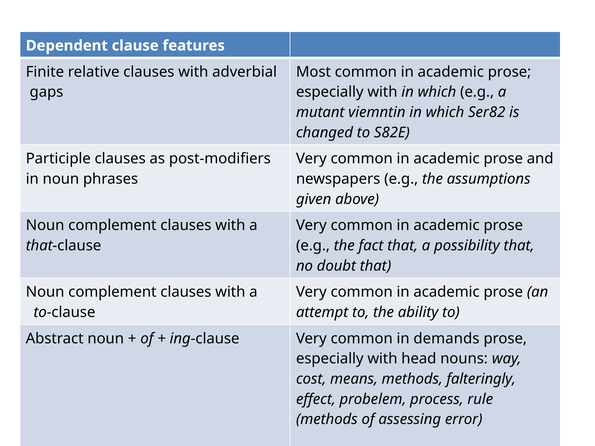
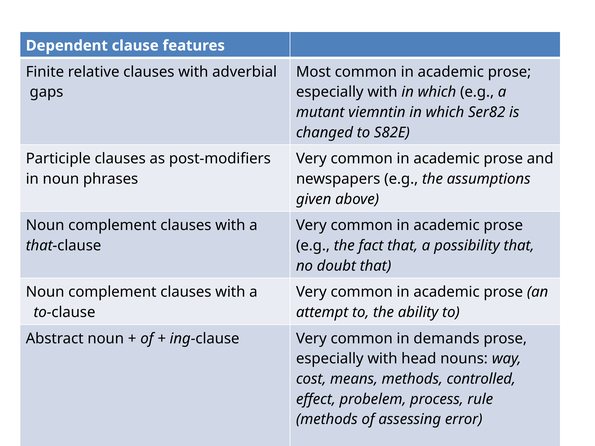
falteringly: falteringly -> controlled (481, 379)
